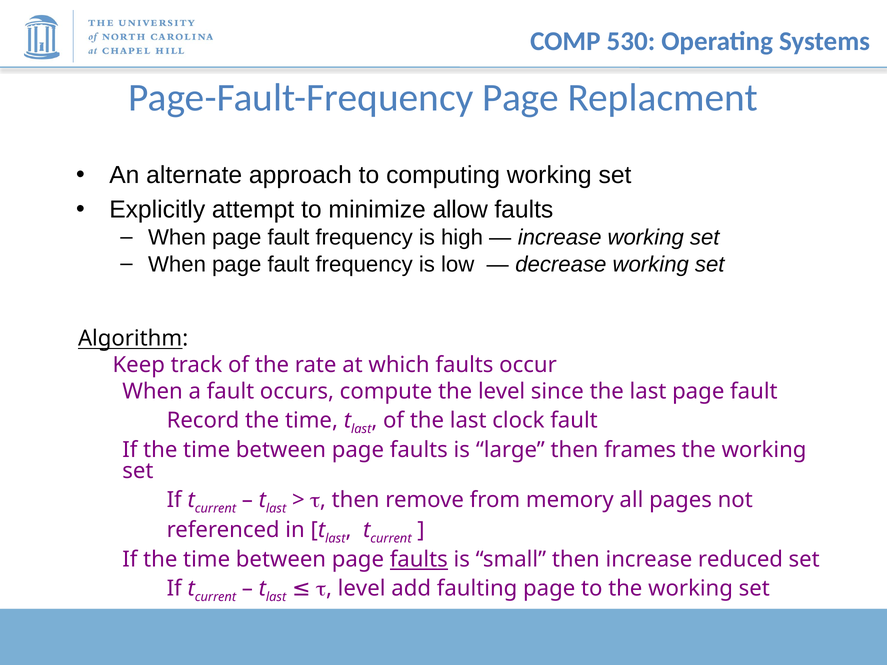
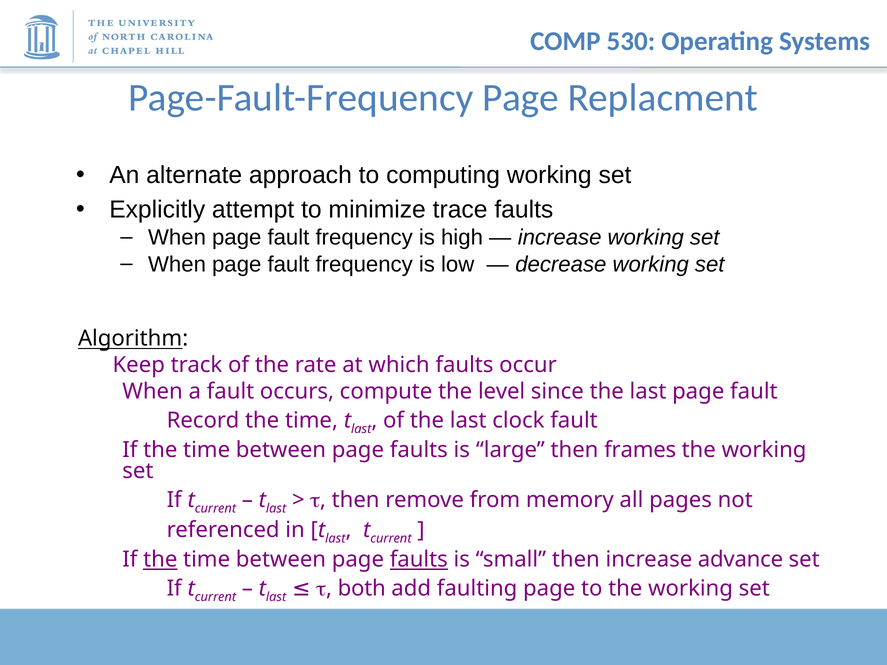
allow: allow -> trace (460, 210)
the underline: none -> present (160, 560)
reduced: reduced -> advance (740, 560)
level: level -> both (362, 588)
